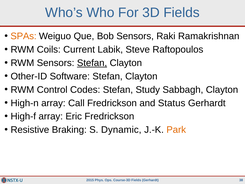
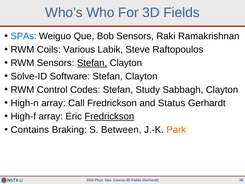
SPAs colour: orange -> blue (24, 36)
Current: Current -> Various (79, 50)
Other-ID: Other-ID -> Solve-ID (29, 76)
Fredrickson underline: none -> present (109, 116)
Resistive: Resistive -> Contains (30, 130)
Dynamic: Dynamic -> Between (121, 130)
